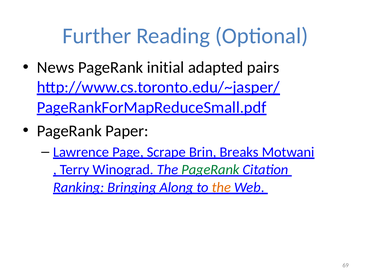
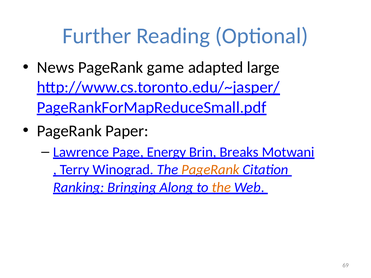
initial: initial -> game (166, 68)
pairs: pairs -> large (263, 68)
Scrape: Scrape -> Energy (166, 152)
PageRank colour: green -> orange (210, 170)
